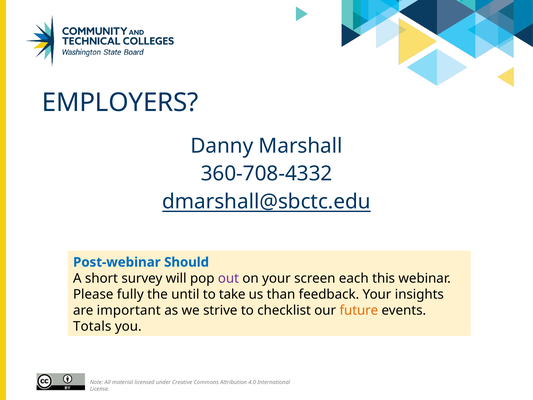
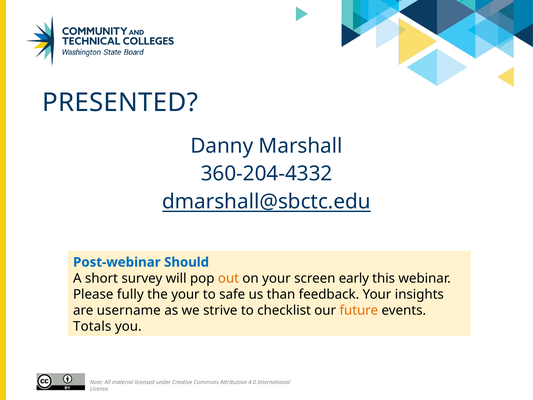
EMPLOYERS: EMPLOYERS -> PRESENTED (120, 103)
360-708-4332: 360-708-4332 -> 360-204-4332 (267, 174)
out colour: purple -> orange (228, 278)
each: each -> early (354, 278)
the until: until -> your (185, 294)
take: take -> safe (232, 294)
important: important -> username (129, 310)
